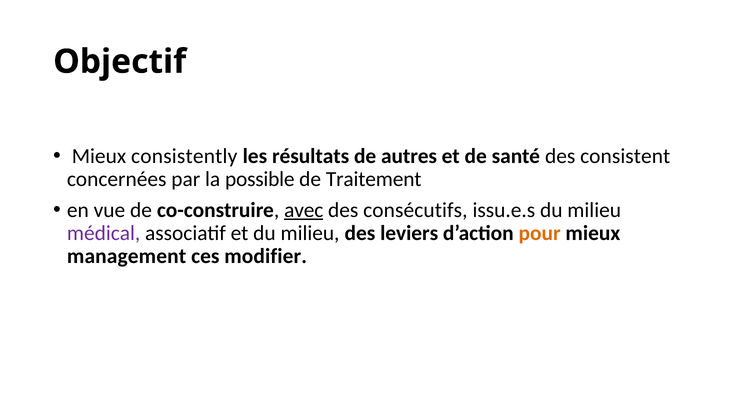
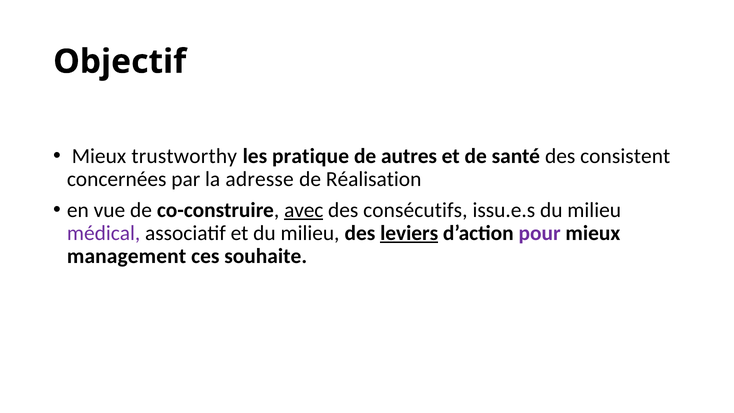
consistently: consistently -> trustworthy (184, 156)
résultats: résultats -> pratique (311, 156)
possible: possible -> adresse (260, 179)
Traitement: Traitement -> Réalisation (374, 179)
leviers underline: none -> present (409, 233)
pour colour: orange -> purple (540, 233)
modifier: modifier -> souhaite (266, 256)
